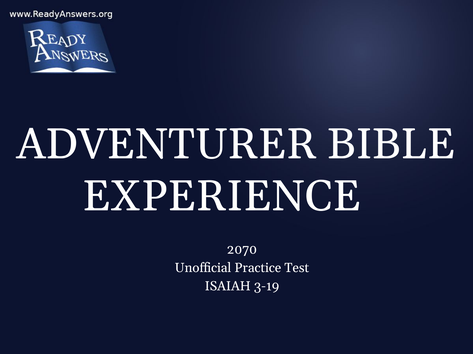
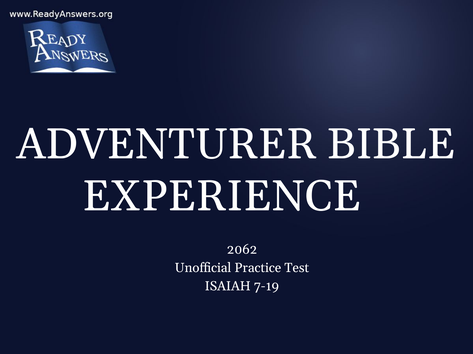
2070: 2070 -> 2062 (242, 250)
3-19: 3-19 -> 7-19 (267, 287)
